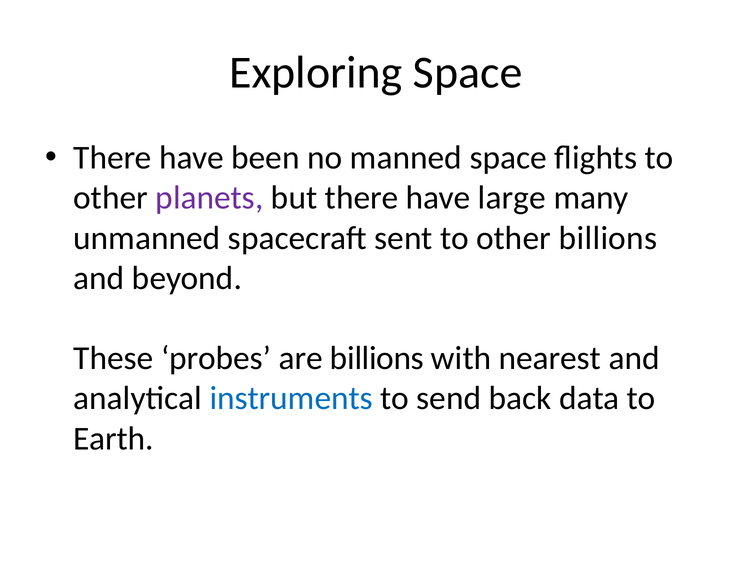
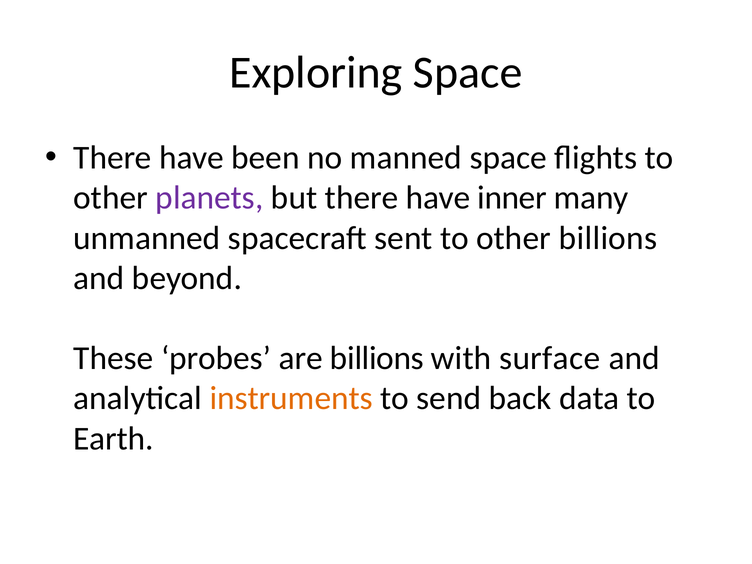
large: large -> inner (512, 198)
nearest: nearest -> surface (550, 358)
instruments colour: blue -> orange (291, 398)
